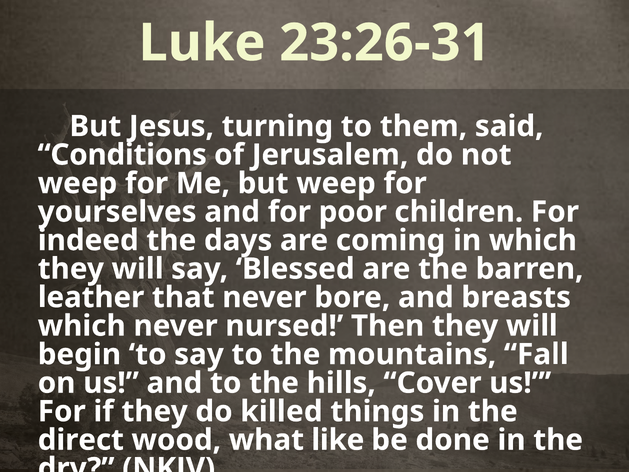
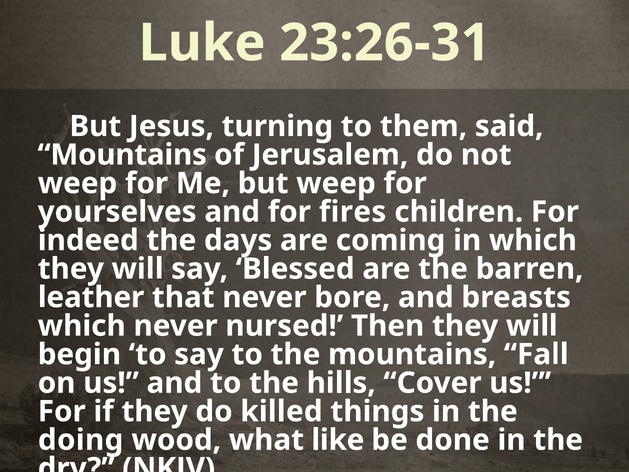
Conditions: Conditions -> Mountains (122, 155)
poor: poor -> fires (353, 212)
direct: direct -> doing (81, 440)
